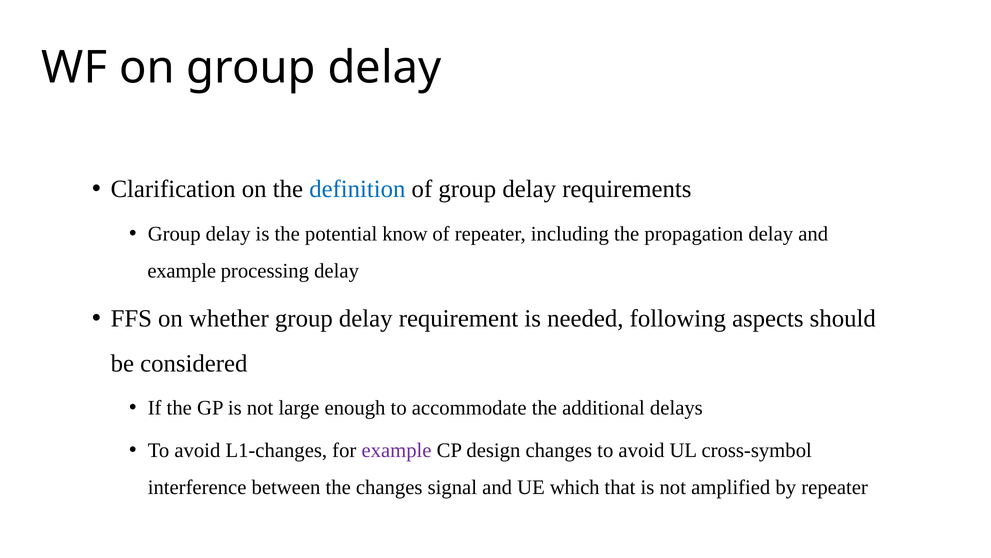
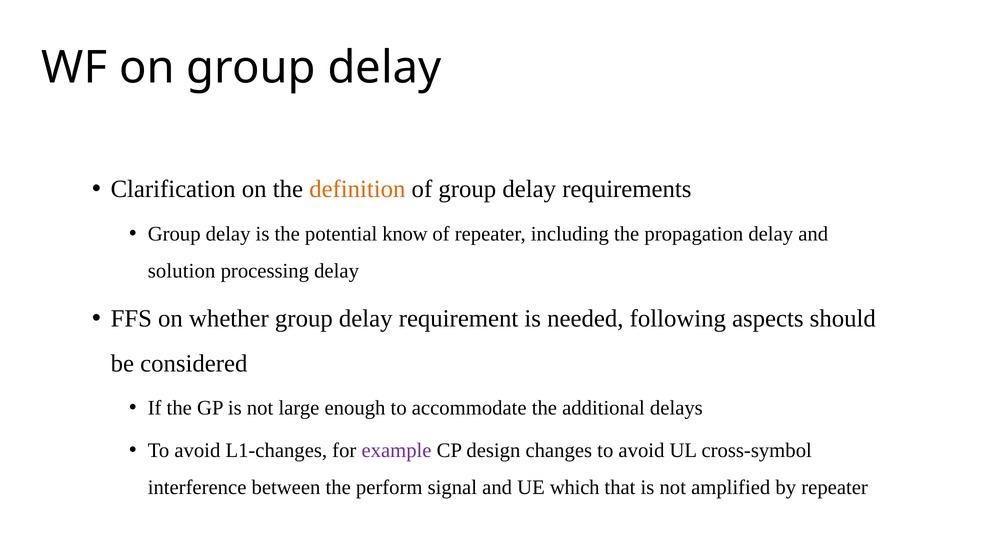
definition colour: blue -> orange (357, 189)
example: example -> solution (182, 271)
the changes: changes -> perform (389, 487)
